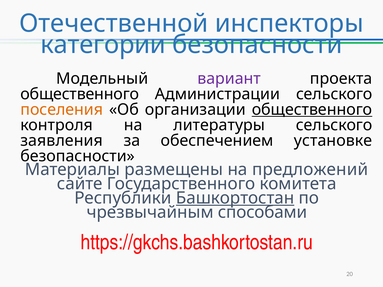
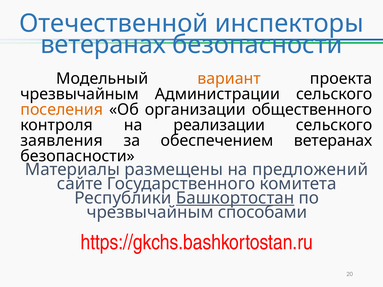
категории: категории -> ветеранах (103, 45)
вариант colour: purple -> orange (229, 79)
общественного: общественного -> чрезвычайным (80, 94)
общественного underline: present -> none (312, 110)
литературы: литературы -> реализации (219, 125)
обеспечением установке: установке -> ветеранах (333, 141)
